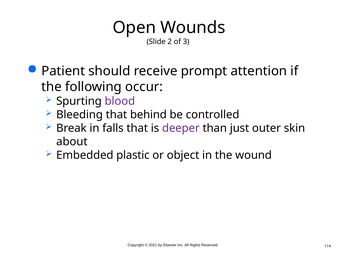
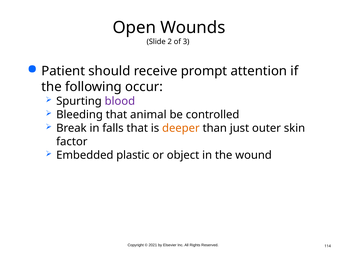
behind: behind -> animal (148, 115)
deeper colour: purple -> orange (181, 129)
about: about -> factor (72, 142)
